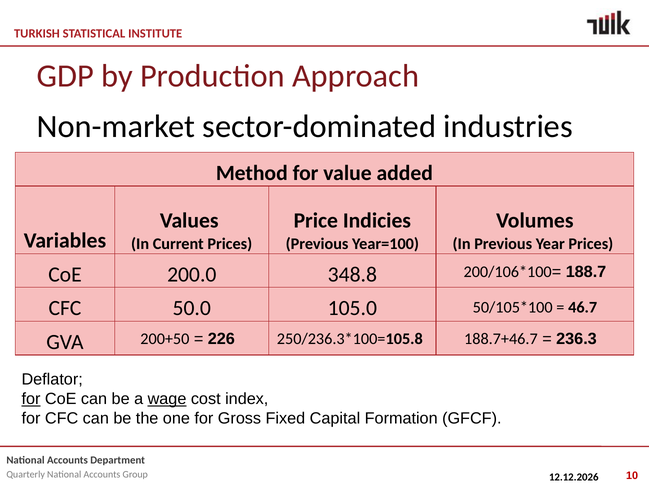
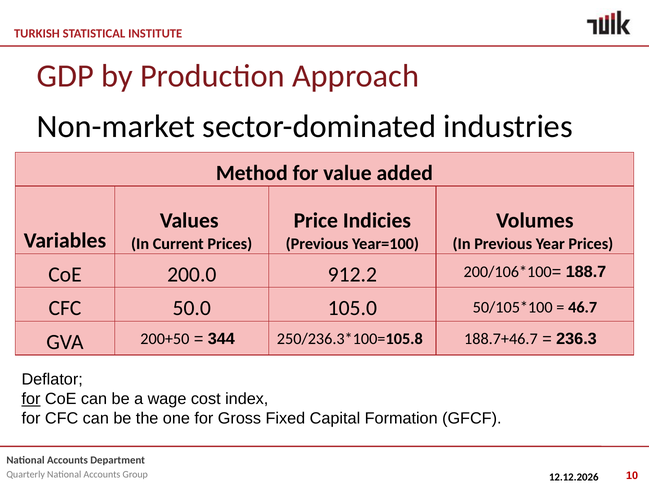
348.8: 348.8 -> 912.2 (352, 274)
226: 226 -> 344 (221, 339)
wage underline: present -> none (167, 399)
